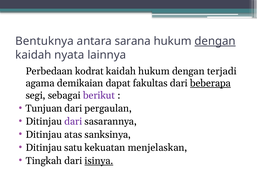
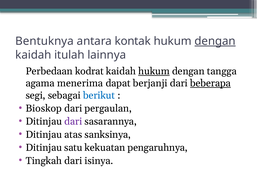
sarana: sarana -> kontak (133, 41)
nyata: nyata -> itulah (69, 55)
hukum underline: none -> present (154, 71)
terjadi: terjadi -> tangga (222, 71)
demikaian: demikaian -> menerima (80, 83)
fakultas: fakultas -> berjanji (150, 83)
berikut colour: purple -> blue (99, 95)
Tunjuan: Tunjuan -> Bioskop (44, 108)
menjelaskan: menjelaskan -> pengaruhnya (158, 147)
isinya underline: present -> none (99, 161)
